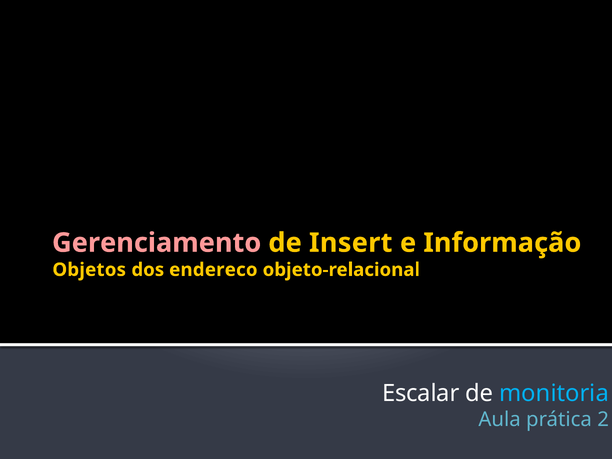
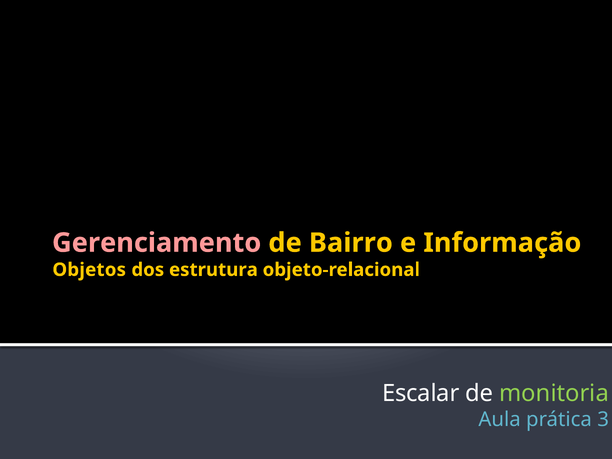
Insert: Insert -> Bairro (351, 243)
endereco: endereco -> estrutura (213, 270)
monitoria colour: light blue -> light green (554, 393)
2: 2 -> 3 (603, 419)
